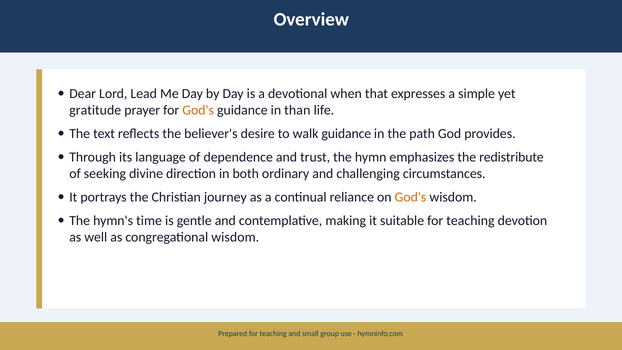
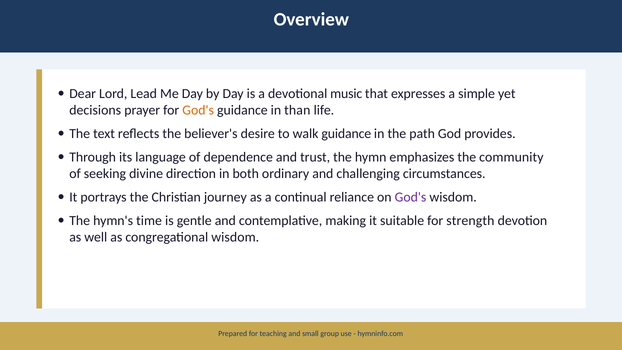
when: when -> music (346, 93)
gratitude: gratitude -> decisions (95, 110)
redistribute: redistribute -> community (511, 157)
God's colour: orange -> purple (411, 197)
suitable for teaching: teaching -> strength (470, 221)
